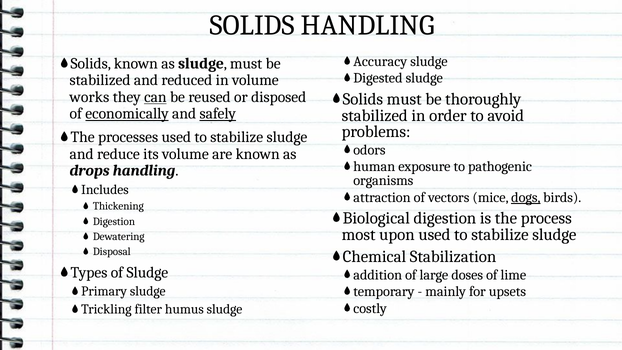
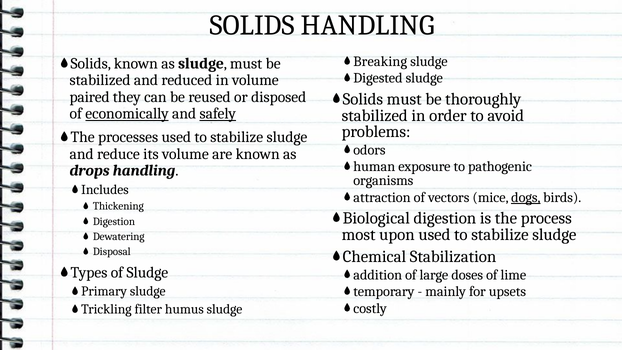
Accuracy: Accuracy -> Breaking (380, 62)
works: works -> paired (90, 97)
can underline: present -> none (155, 97)
